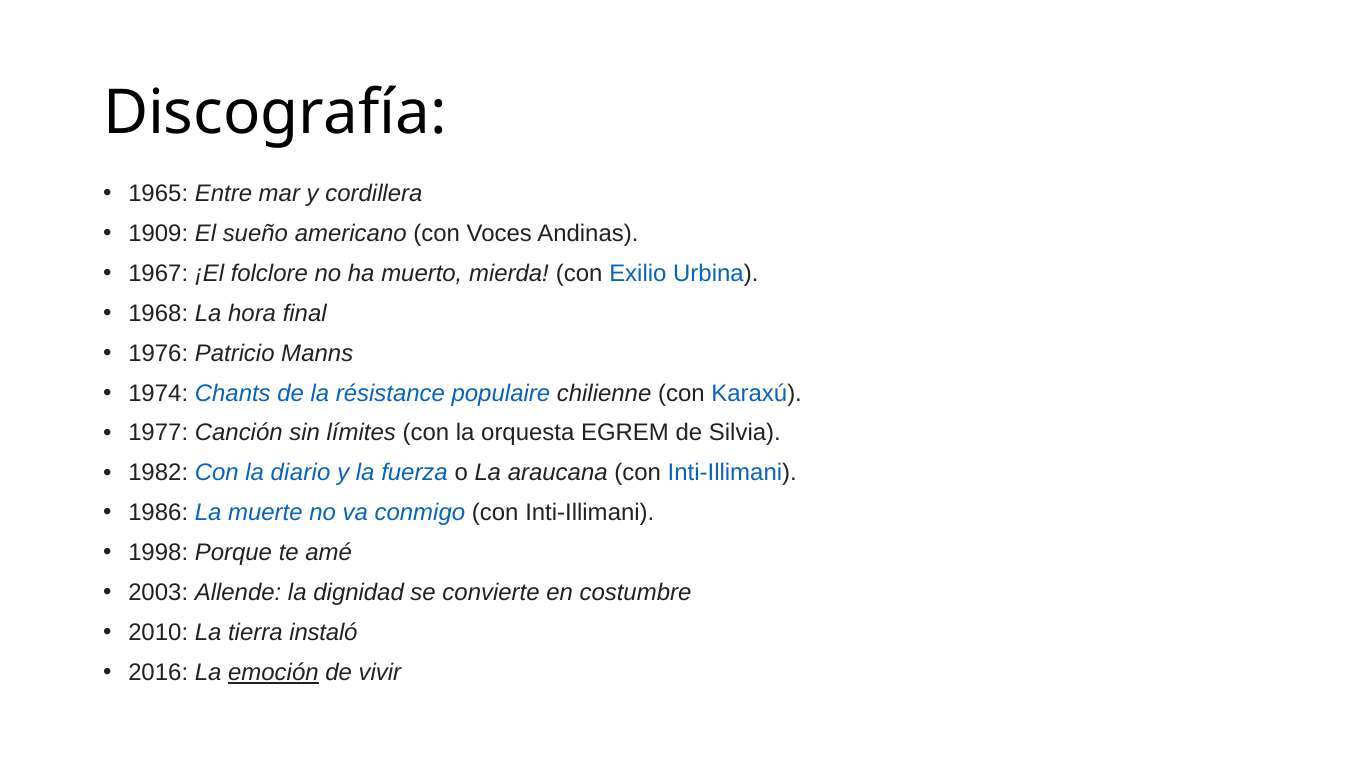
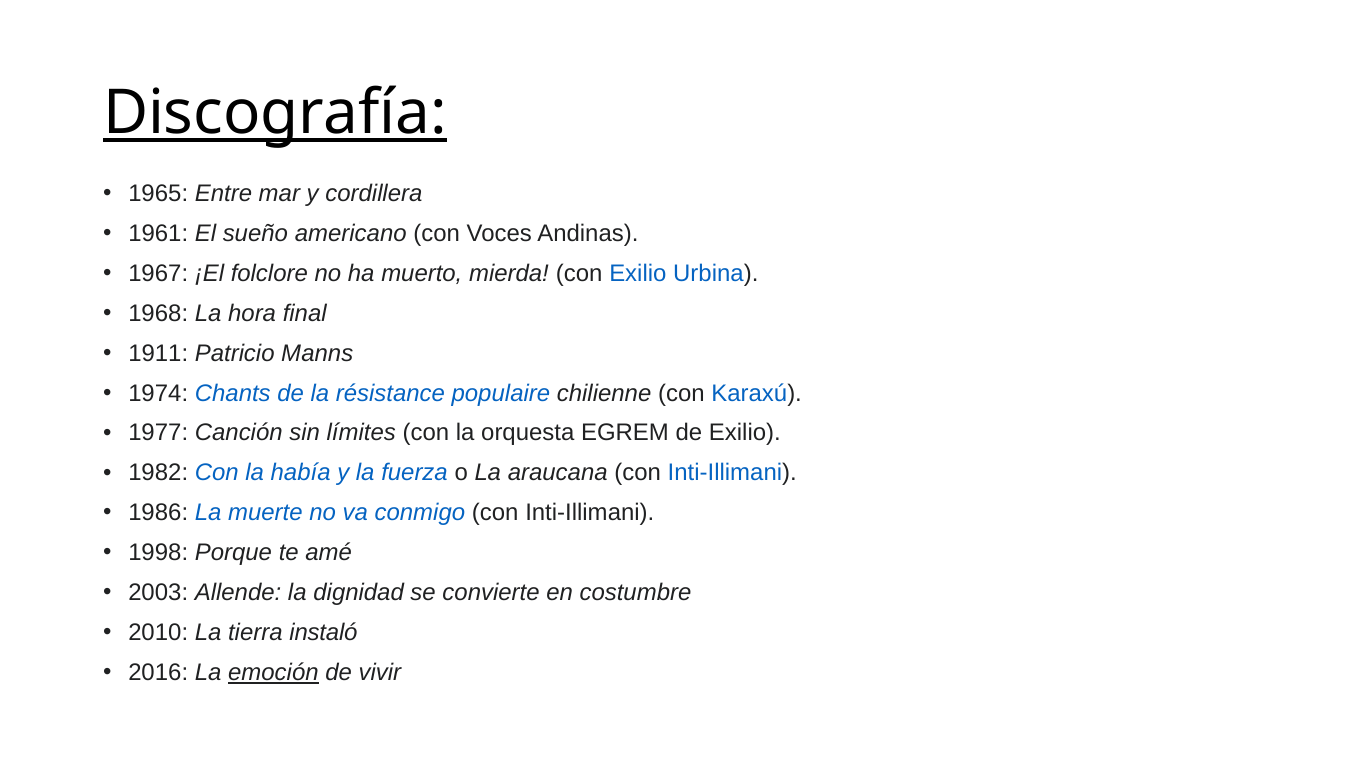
Discografía underline: none -> present (275, 113)
1909: 1909 -> 1961 (158, 233)
1976: 1976 -> 1911 (158, 353)
de Silvia: Silvia -> Exilio (745, 433)
diario: diario -> había (301, 473)
